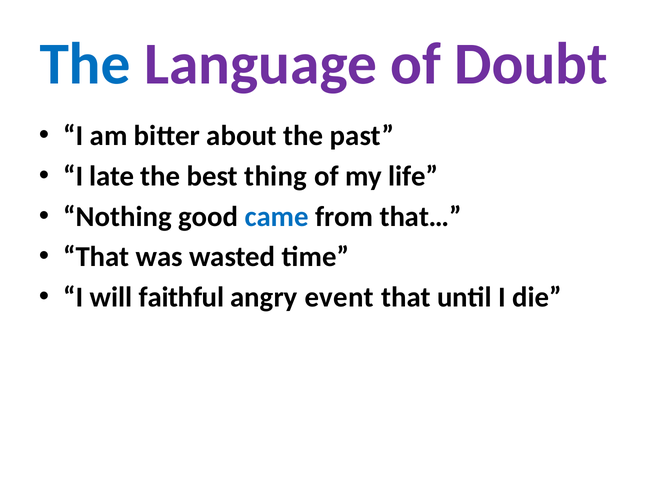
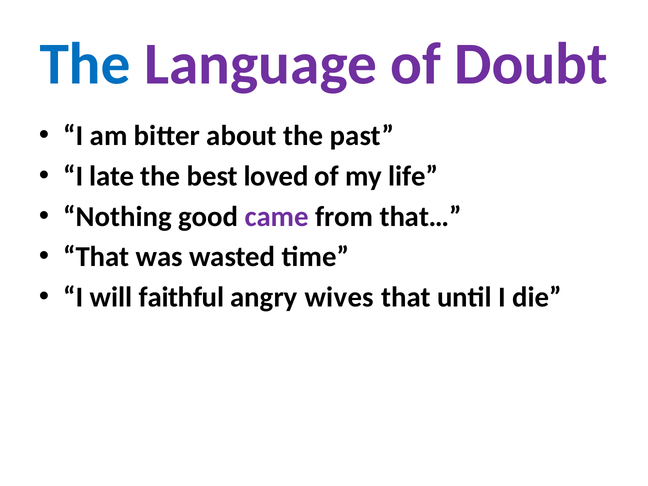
thing: thing -> loved (276, 176)
came colour: blue -> purple (277, 217)
event: event -> wives (339, 297)
